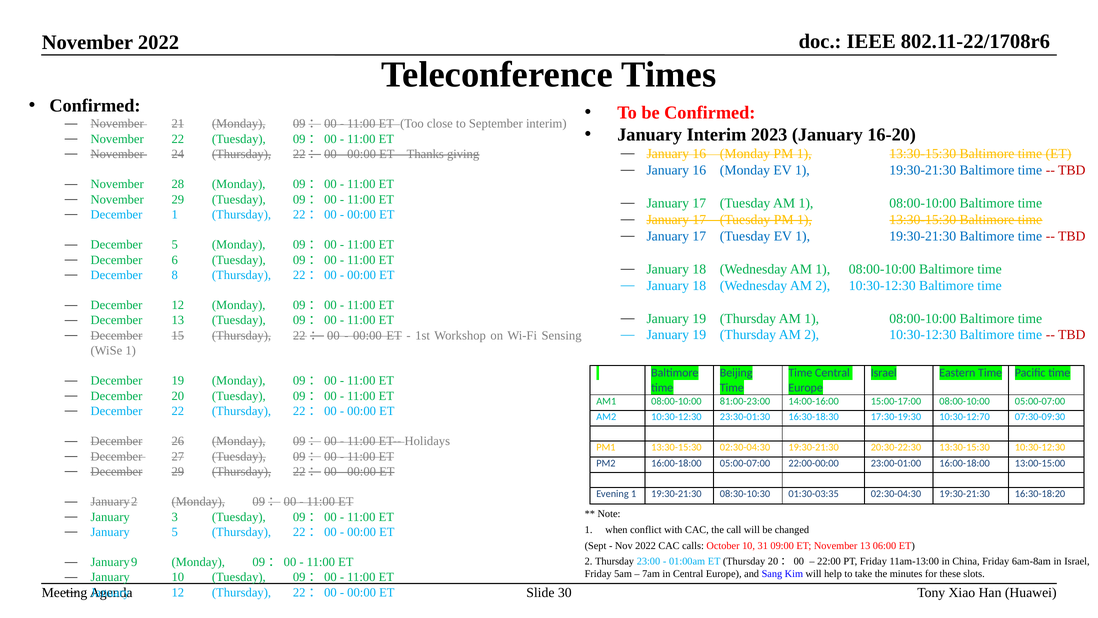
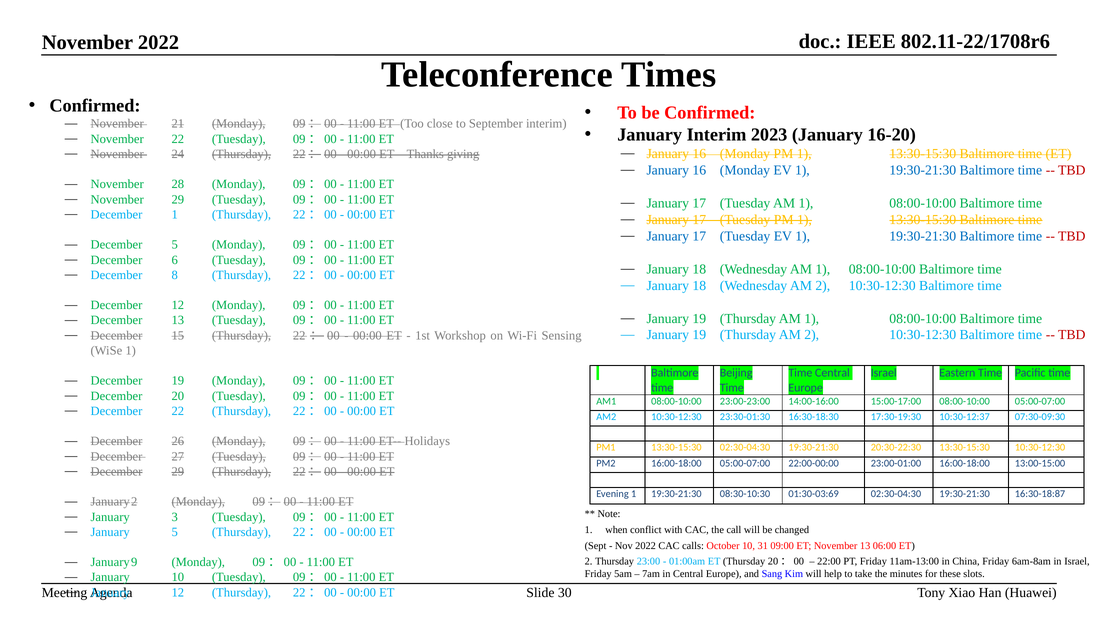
81:00-23:00: 81:00-23:00 -> 23:00-23:00 (745, 401)
10:30-12:70: 10:30-12:70 -> 10:30-12:37 (965, 417)
01:30-03:35: 01:30-03:35 -> 01:30-03:69 (814, 494)
16:30-18:20: 16:30-18:20 -> 16:30-18:87 (1040, 494)
